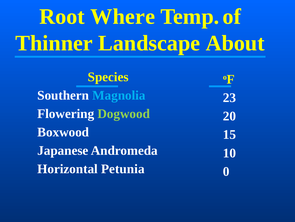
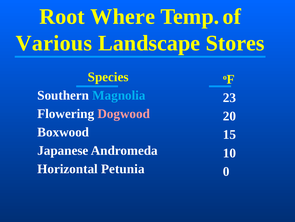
Thinner: Thinner -> Various (54, 43)
About: About -> Stores (235, 43)
Dogwood colour: light green -> pink (124, 113)
